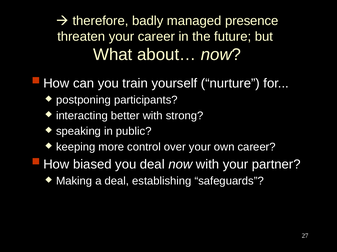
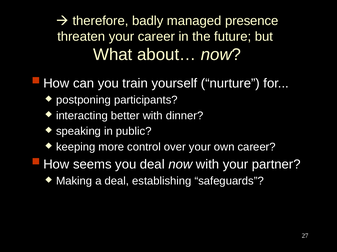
strong: strong -> dinner (185, 116)
biased: biased -> seems (92, 165)
